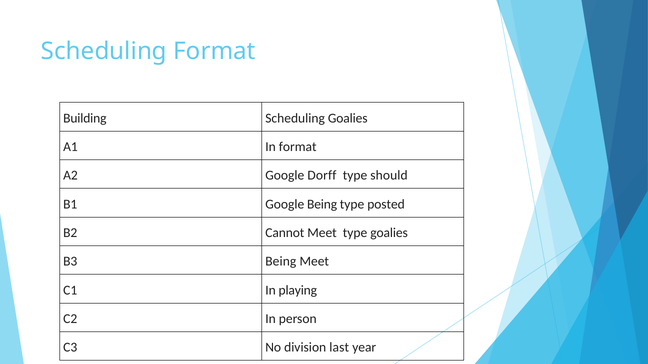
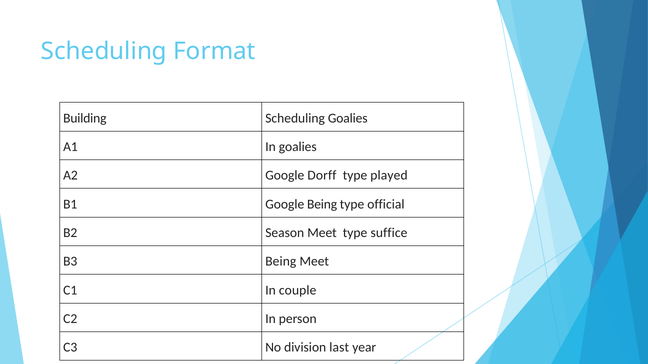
In format: format -> goalies (298, 147)
should: should -> played (389, 176)
posted: posted -> official (386, 204)
Cannot: Cannot -> Season (285, 233)
type goalies: goalies -> suffice (389, 233)
playing: playing -> couple (298, 291)
